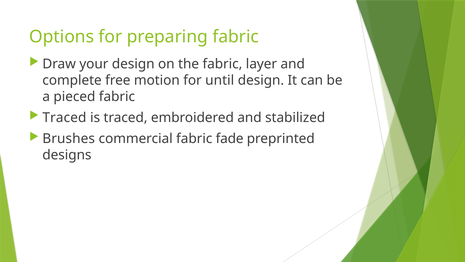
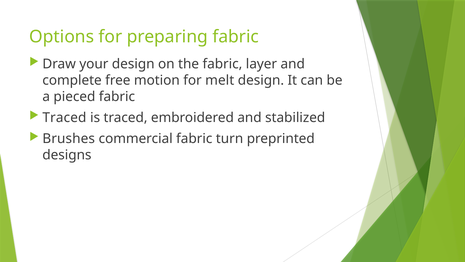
until: until -> melt (220, 80)
fade: fade -> turn (230, 139)
